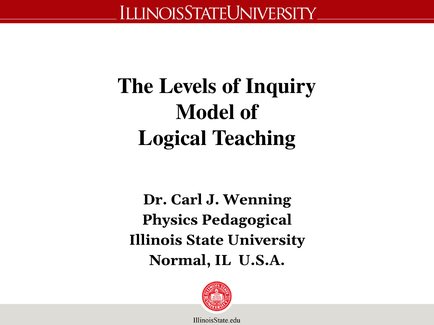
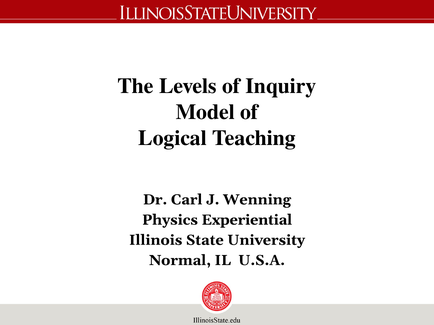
Pedagogical: Pedagogical -> Experiential (247, 220)
